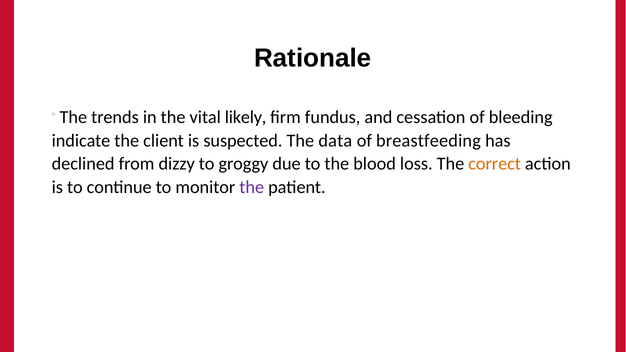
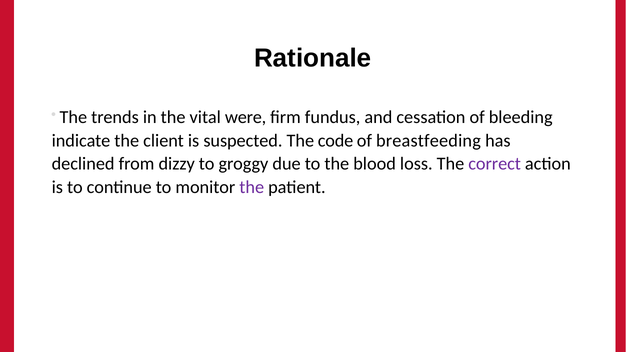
likely: likely -> were (246, 117)
data: data -> code (336, 141)
correct colour: orange -> purple (495, 164)
